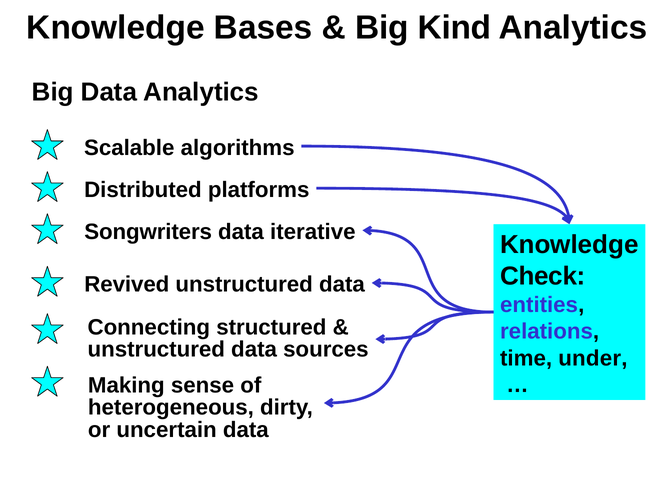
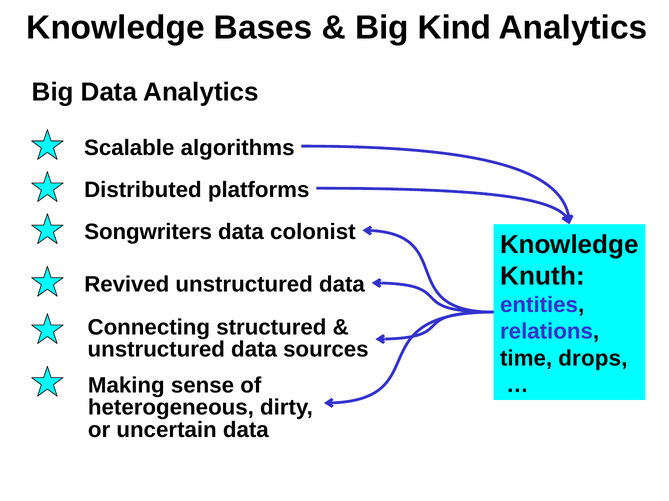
iterative: iterative -> colonist (313, 232)
Check: Check -> Knuth (543, 276)
under: under -> drops (593, 359)
